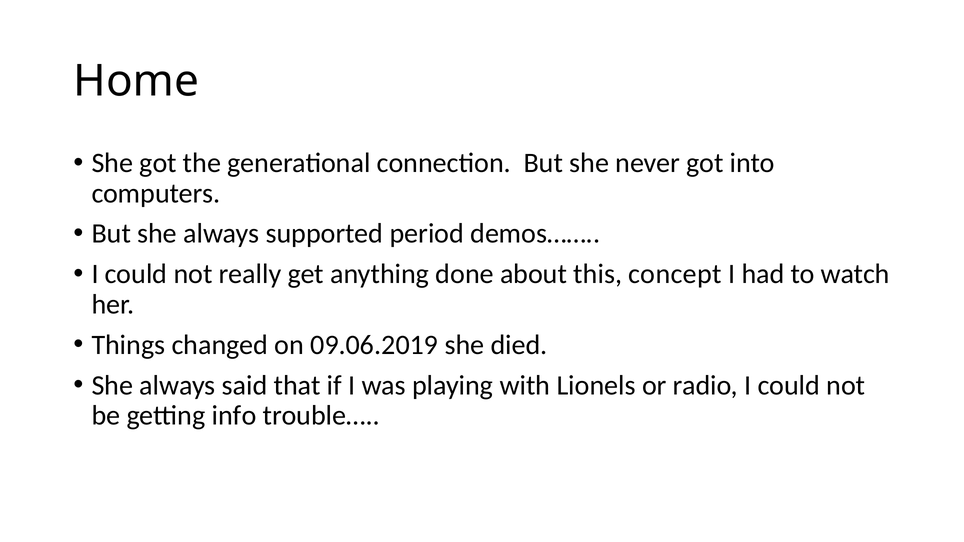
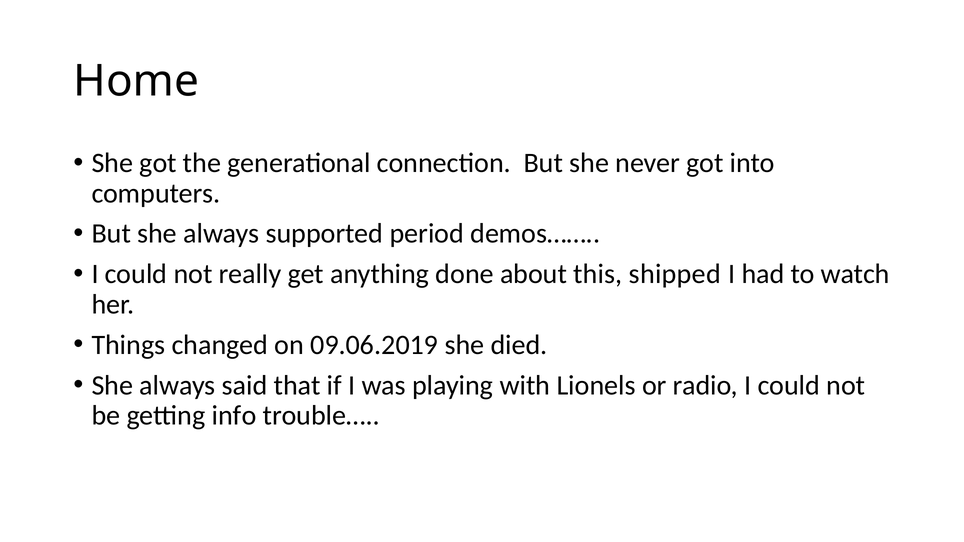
concept: concept -> shipped (675, 274)
